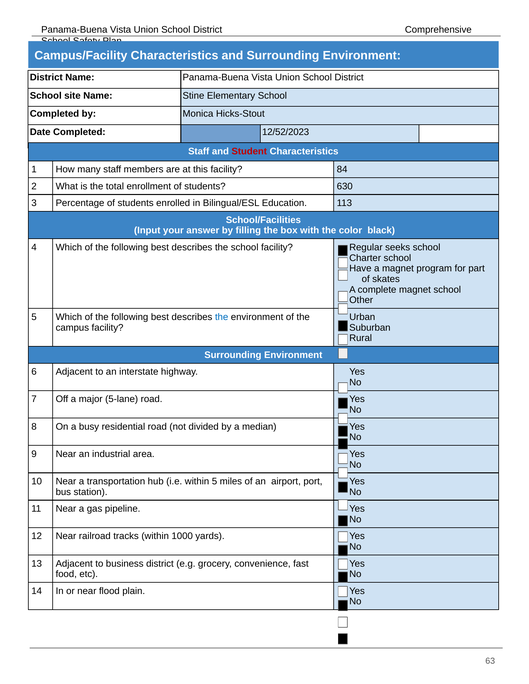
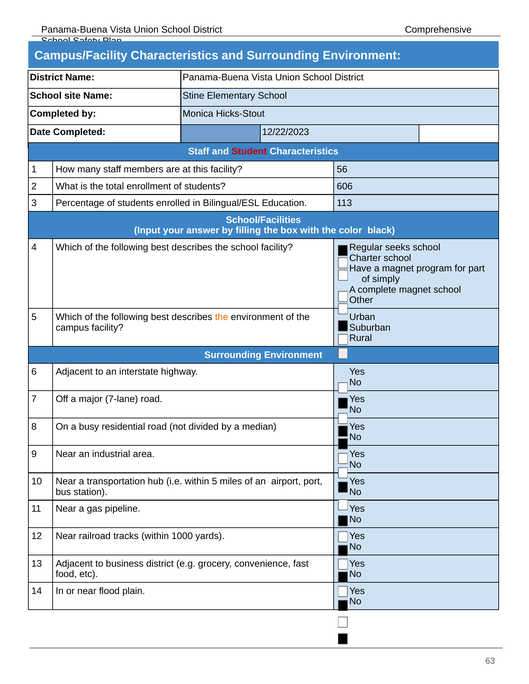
12/52/2023: 12/52/2023 -> 12/22/2023 (286, 132)
84: 84 -> 56 (342, 170)
630: 630 -> 606 (345, 186)
skates: skates -> simply (386, 279)
the colour: blue -> orange (222, 317)
5-lane: 5-lane -> 7-lane (122, 400)
